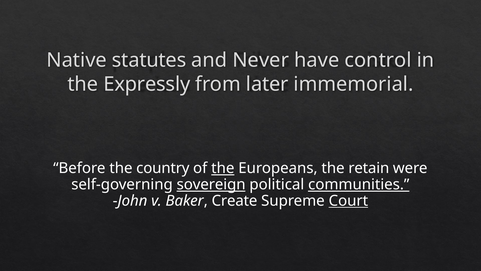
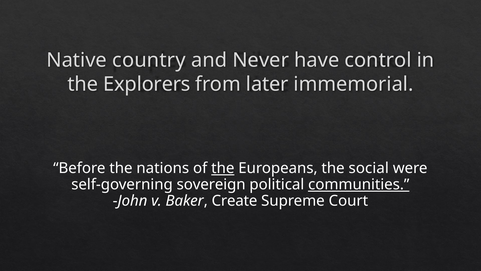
statutes: statutes -> country (149, 60)
Expressly: Expressly -> Explorers (147, 84)
country: country -> nations (163, 168)
retain: retain -> social (369, 168)
sovereign underline: present -> none (211, 184)
Court underline: present -> none (348, 201)
